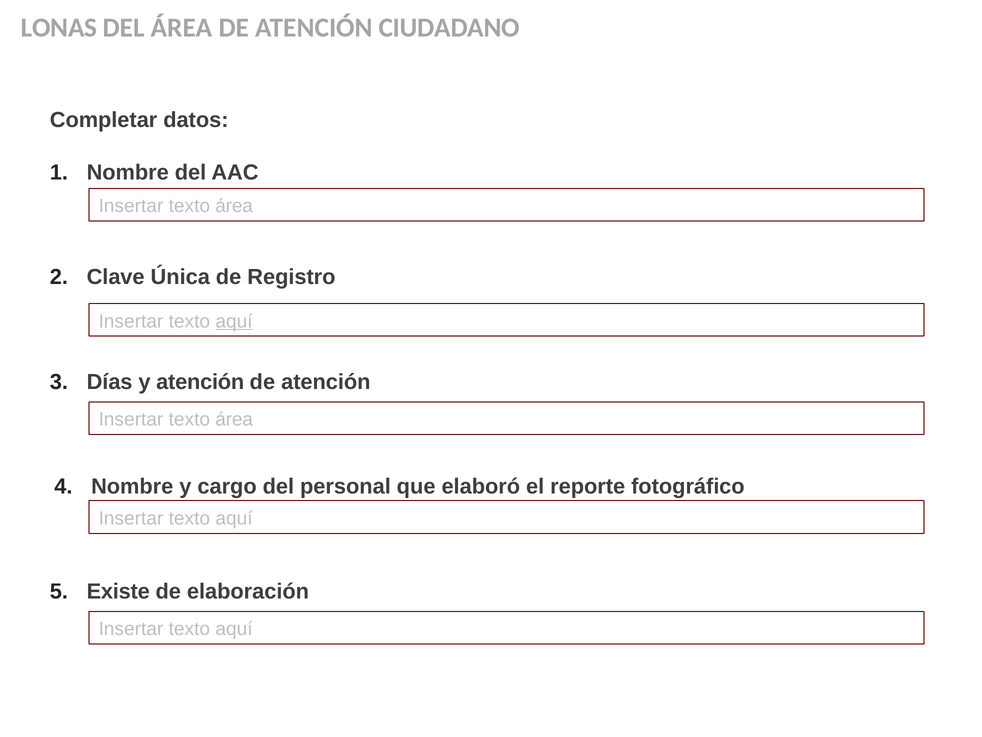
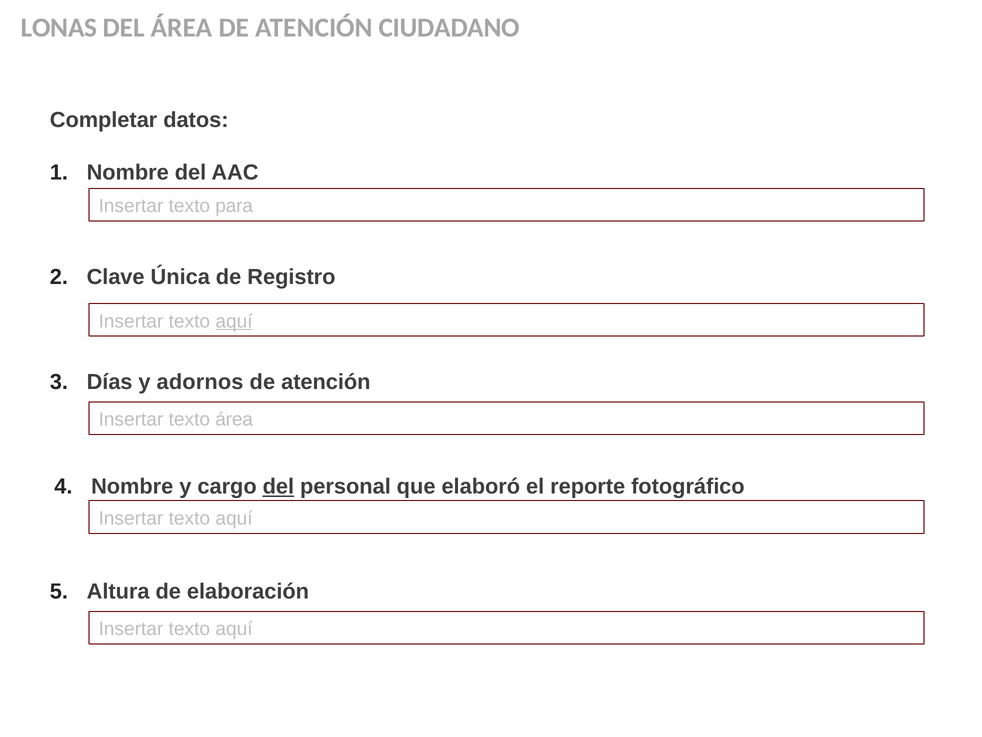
área: área -> para (234, 206)
y atención: atención -> adornos (200, 382)
del underline: none -> present (278, 486)
Existe: Existe -> Altura (118, 591)
